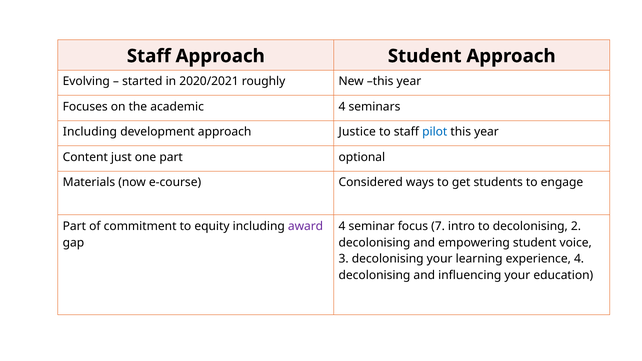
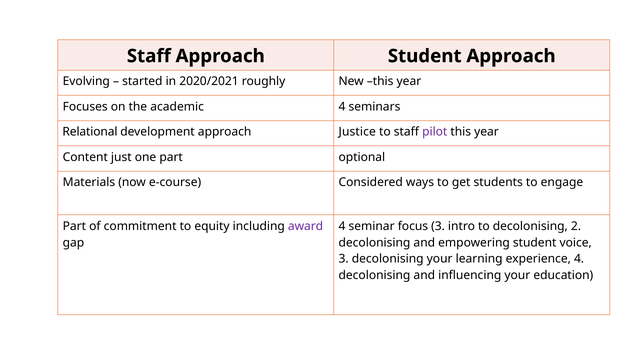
Including: Including -> Relational (90, 132)
pilot colour: blue -> purple (435, 132)
focus 7: 7 -> 3 (438, 226)
